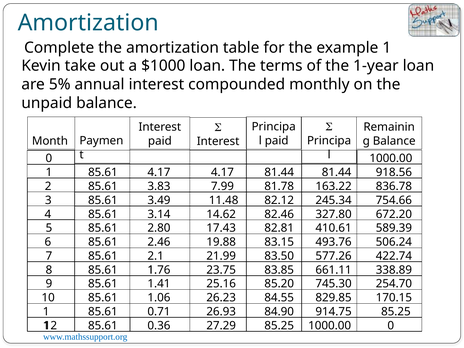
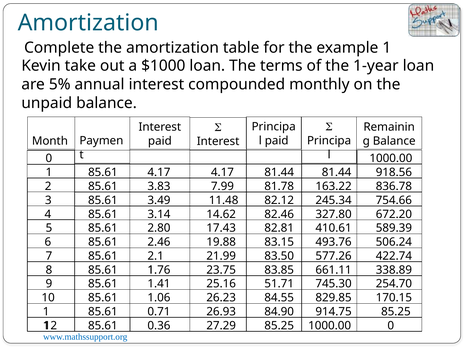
85.20: 85.20 -> 51.71 (279, 284)
